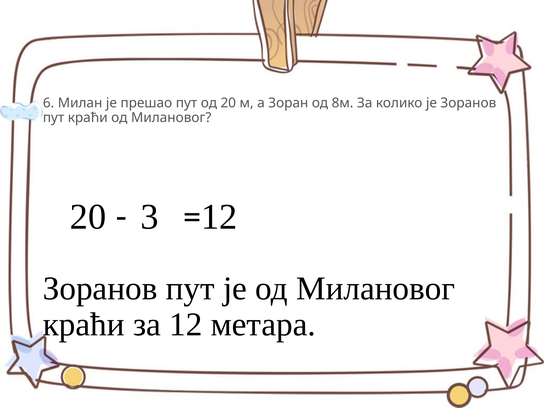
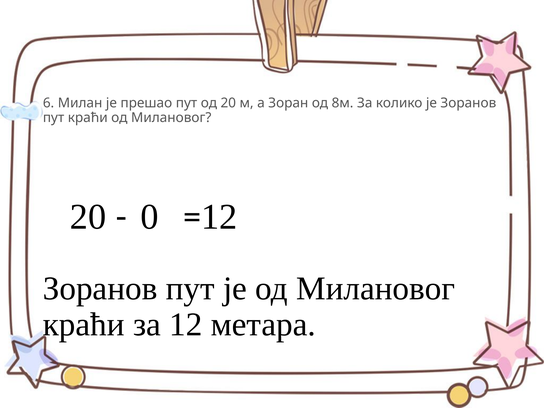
3: 3 -> 0 (150, 217)
